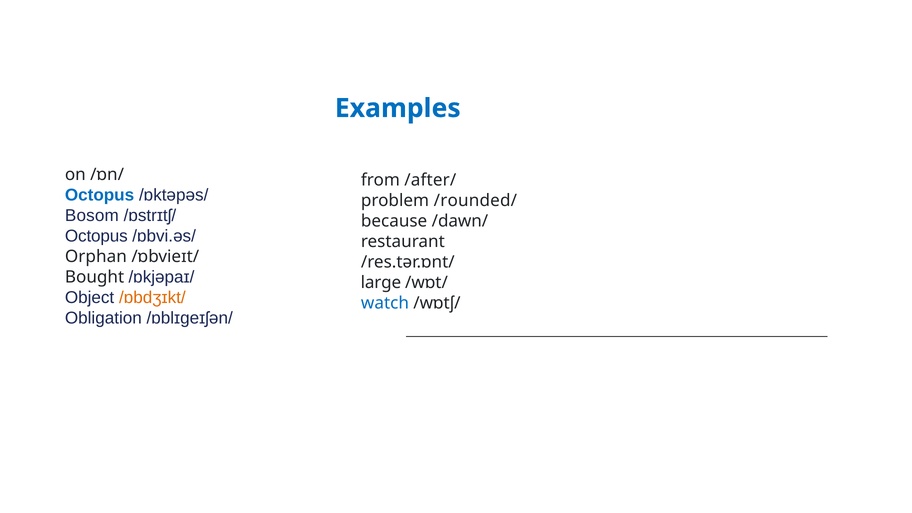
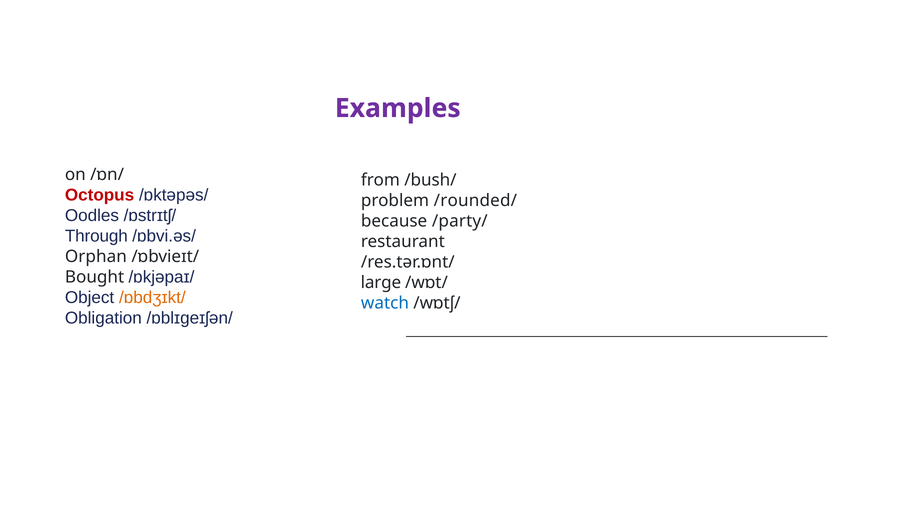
Examples colour: blue -> purple (398, 108)
/after/: /after/ -> /bush/ (430, 180)
Octopus colour: blue -> red (100, 195)
Bosom: Bosom -> Oodles (92, 216)
/dawn/: /dawn/ -> /party/ (460, 221)
Octopus: Octopus -> Through (96, 236)
